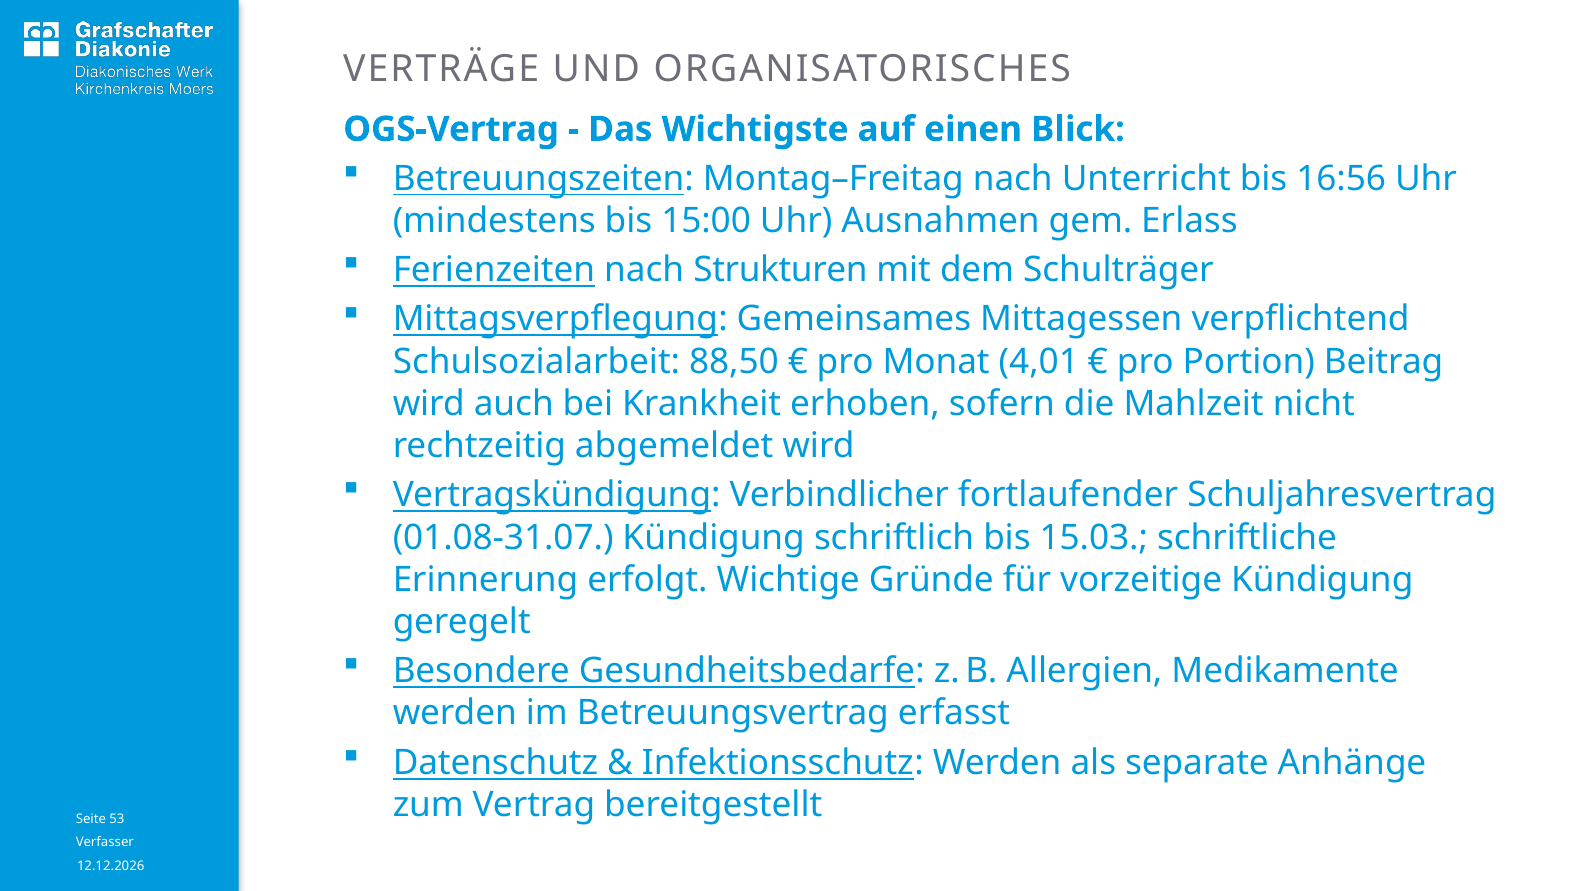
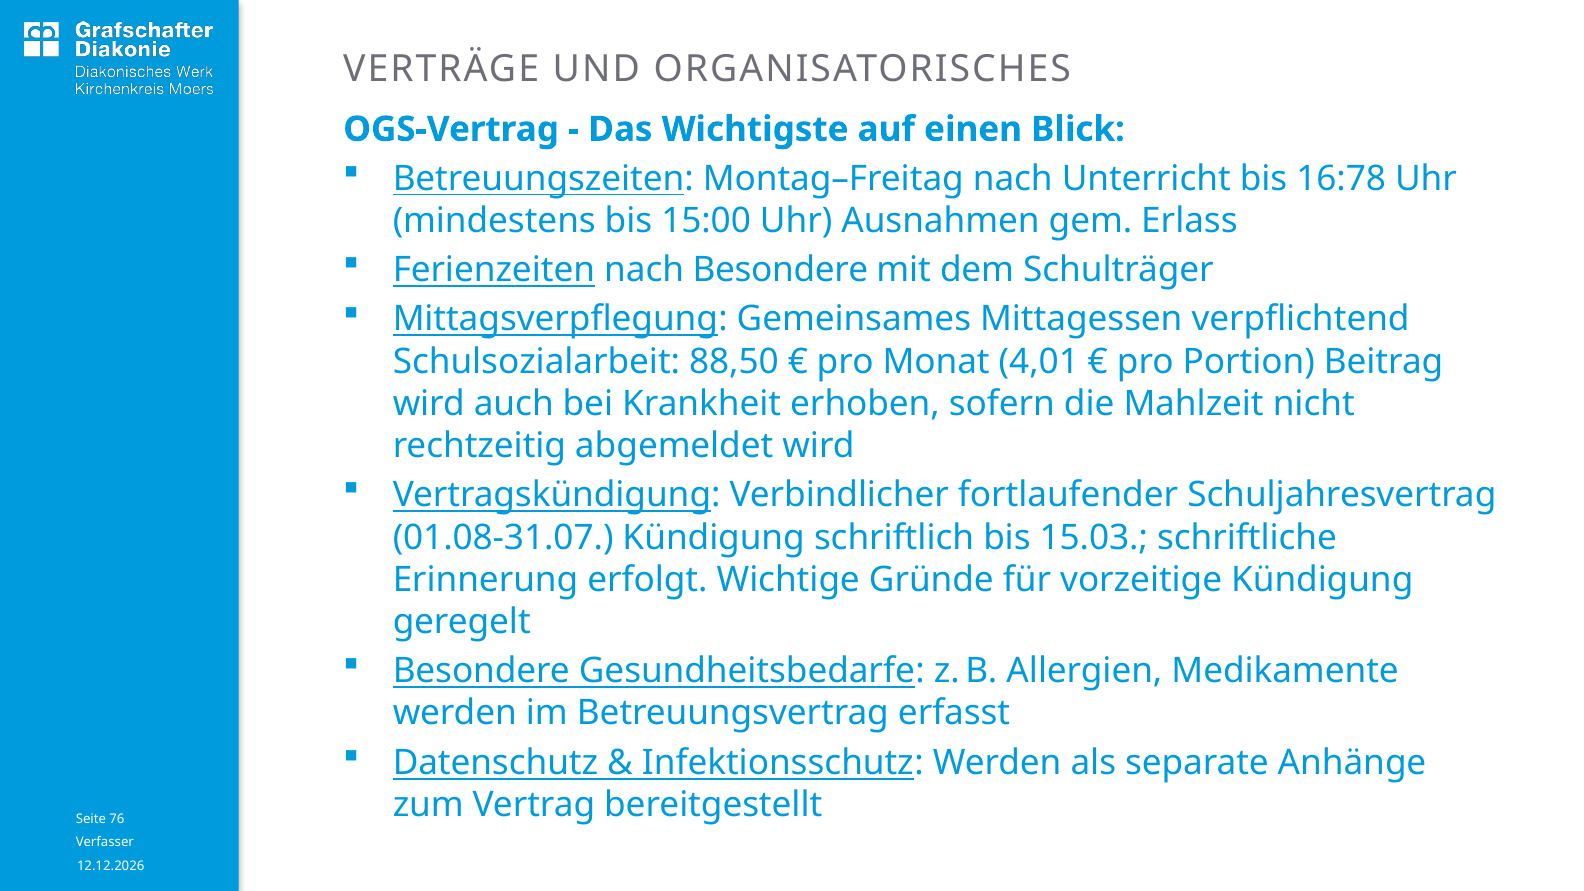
16:56: 16:56 -> 16:78 (1341, 179)
nach Strukturen: Strukturen -> Besondere (781, 270)
53: 53 -> 76 (117, 820)
